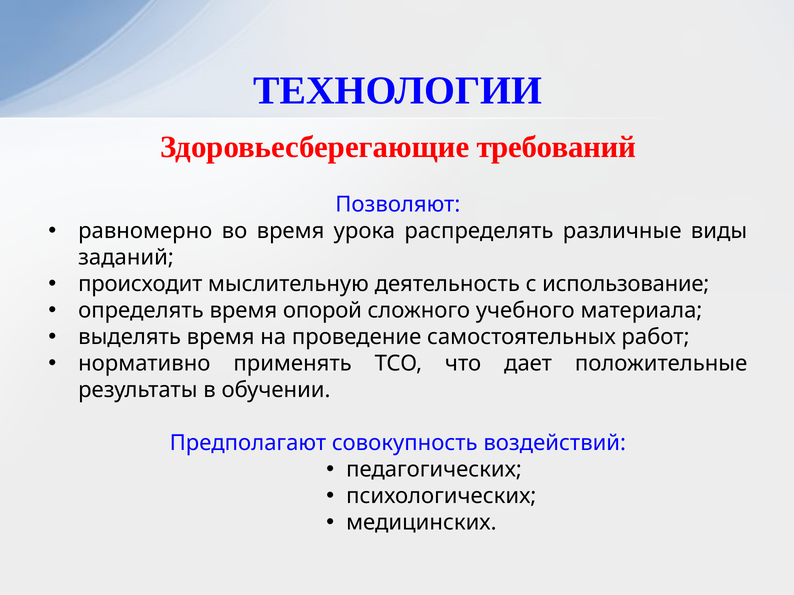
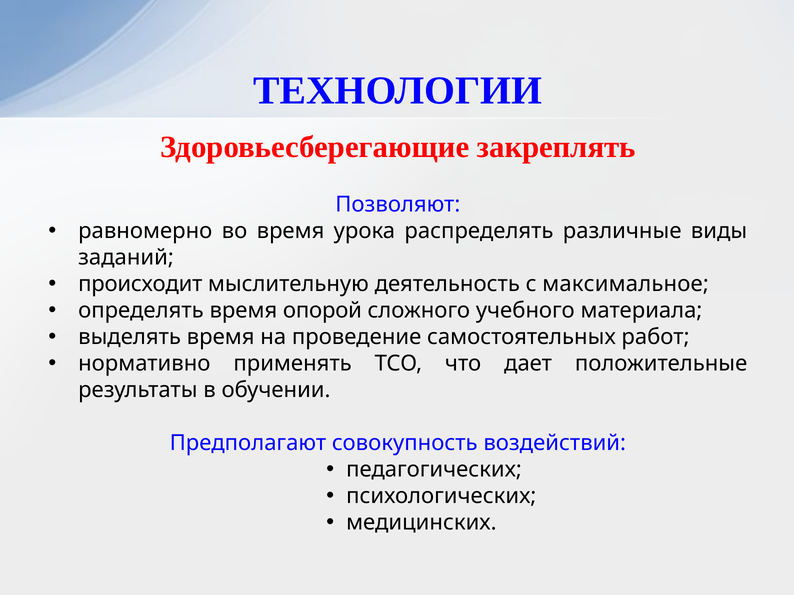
требований: требований -> закреплять (556, 147)
использование: использование -> максимальное (626, 284)
